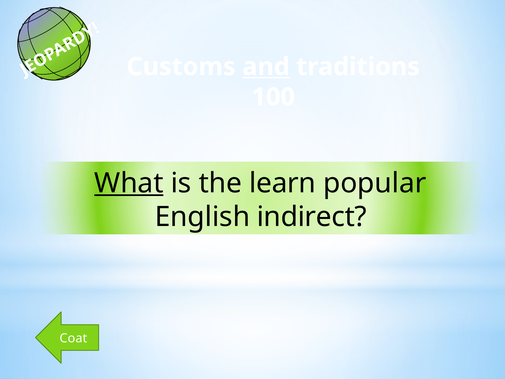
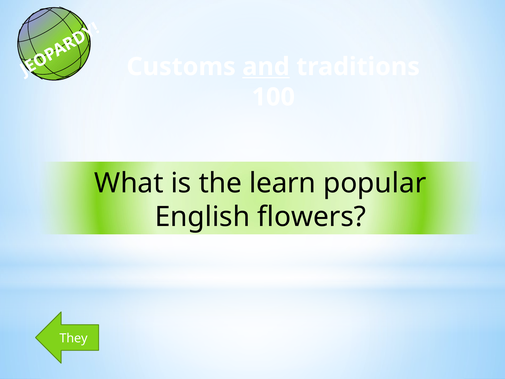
What underline: present -> none (129, 183)
indirect: indirect -> flowers (312, 217)
Coat: Coat -> They (73, 338)
